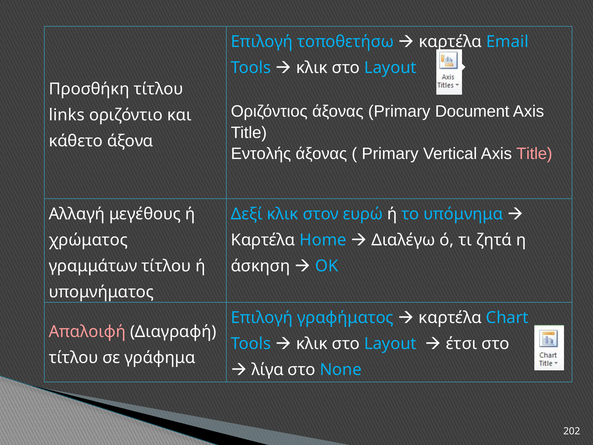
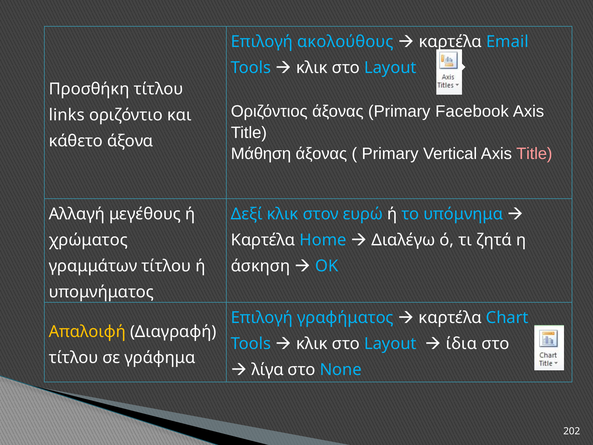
τοποθετήσω: τοποθετήσω -> ακολούθους (345, 42)
Document: Document -> Facebook (472, 111)
Εντολής: Εντολής -> Μάθηση (261, 154)
Απαλοιφή colour: pink -> yellow (87, 332)
έτσι: έτσι -> ίδια (461, 344)
